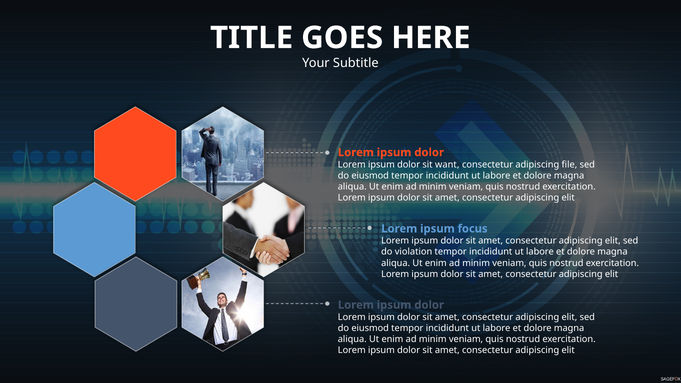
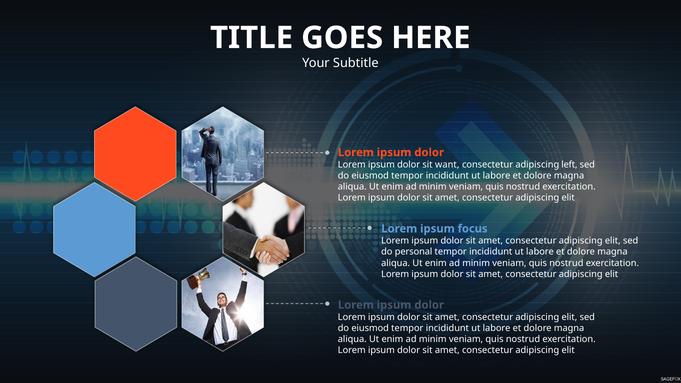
file: file -> left (569, 165)
violation: violation -> personal (414, 252)
